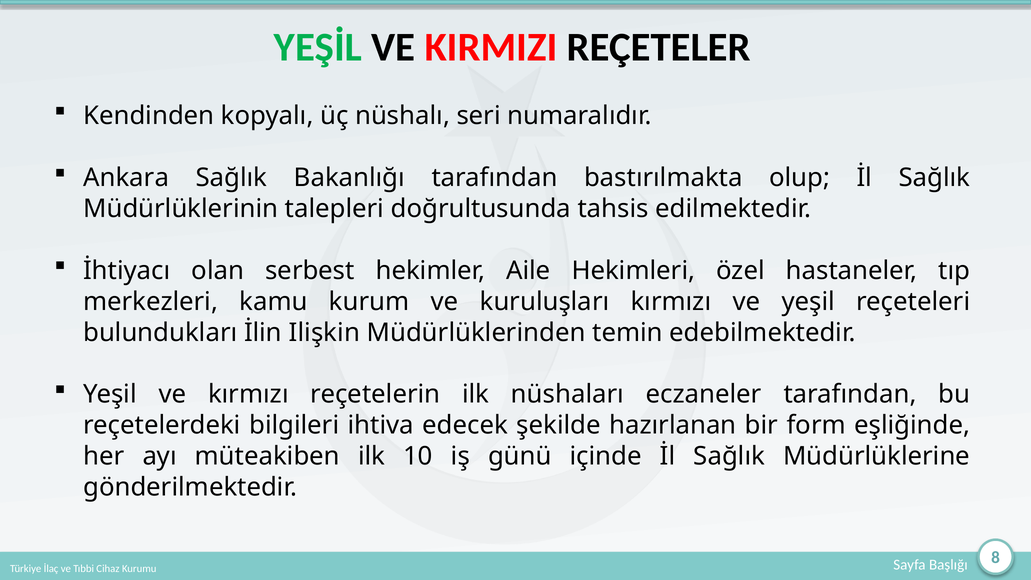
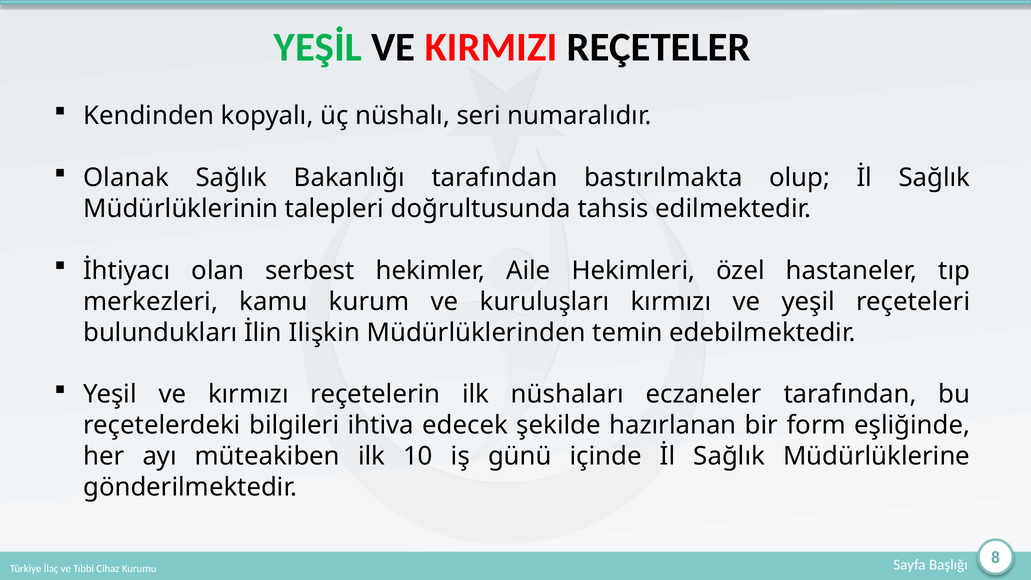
Ankara: Ankara -> Olanak (126, 178)
